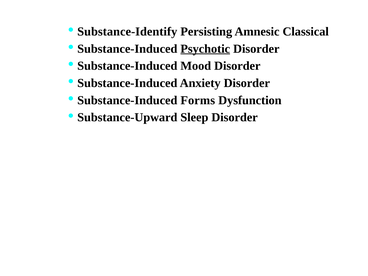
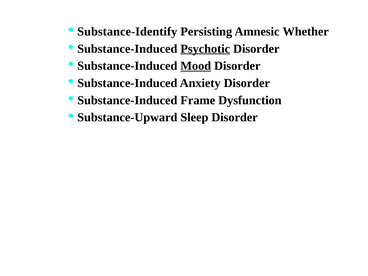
Classical: Classical -> Whether (306, 32)
Mood underline: none -> present (196, 66)
Forms: Forms -> Frame (198, 100)
